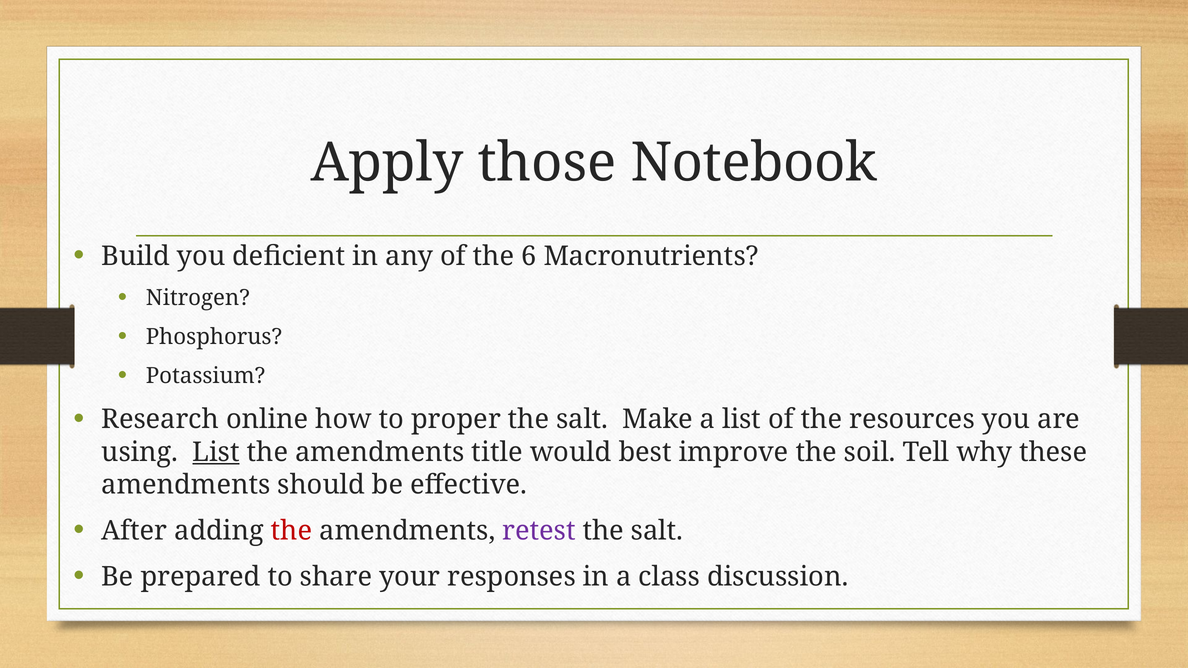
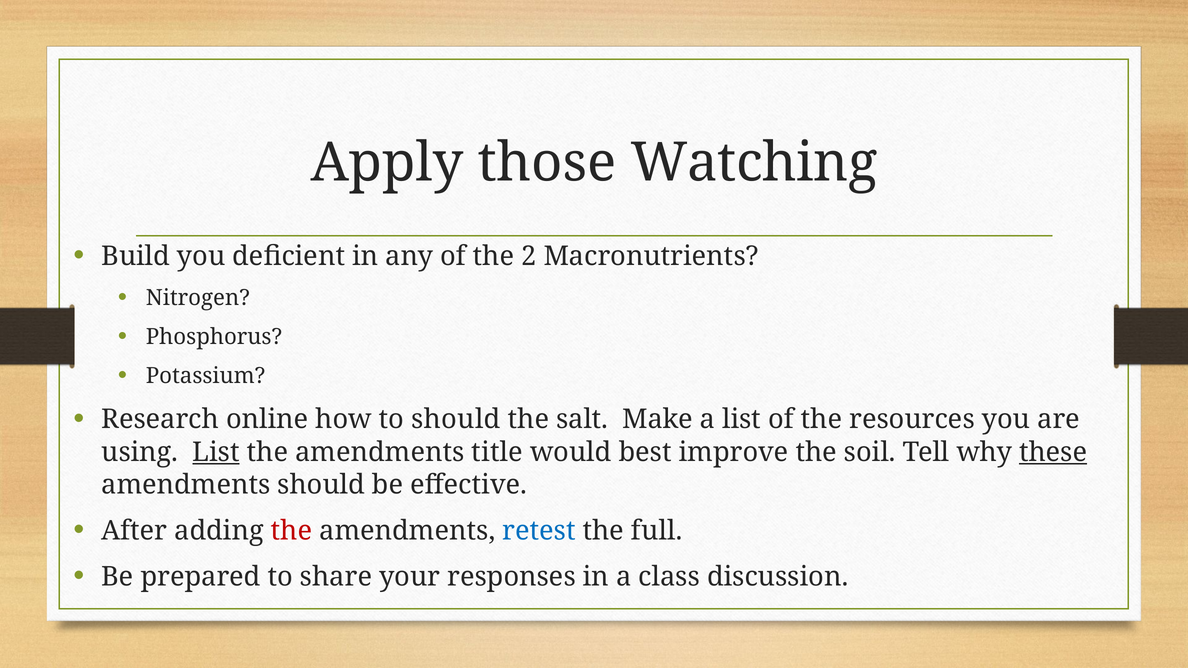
Notebook: Notebook -> Watching (754, 163)
6: 6 -> 2 (529, 256)
to proper: proper -> should (456, 420)
these underline: none -> present (1053, 452)
retest colour: purple -> blue (539, 531)
salt: salt -> full (657, 531)
